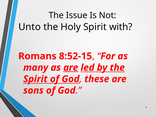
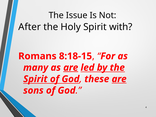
Unto: Unto -> After (30, 27)
8:52-15: 8:52-15 -> 8:18-15 (75, 56)
are underline: none -> present (119, 79)
